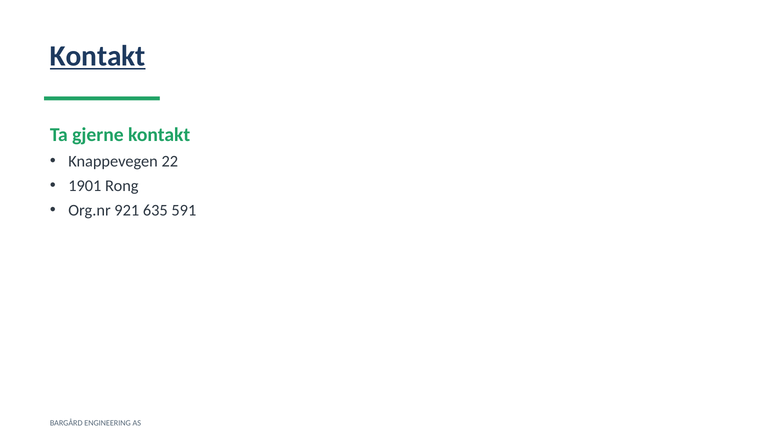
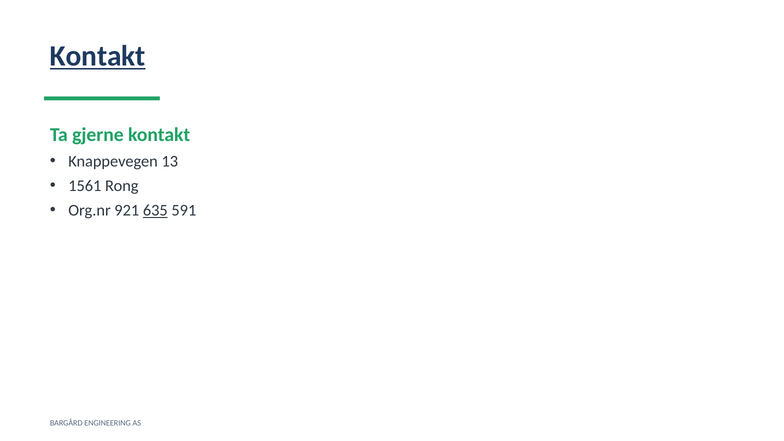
22: 22 -> 13 (170, 161)
1901: 1901 -> 1561 (85, 186)
635 underline: none -> present (155, 210)
